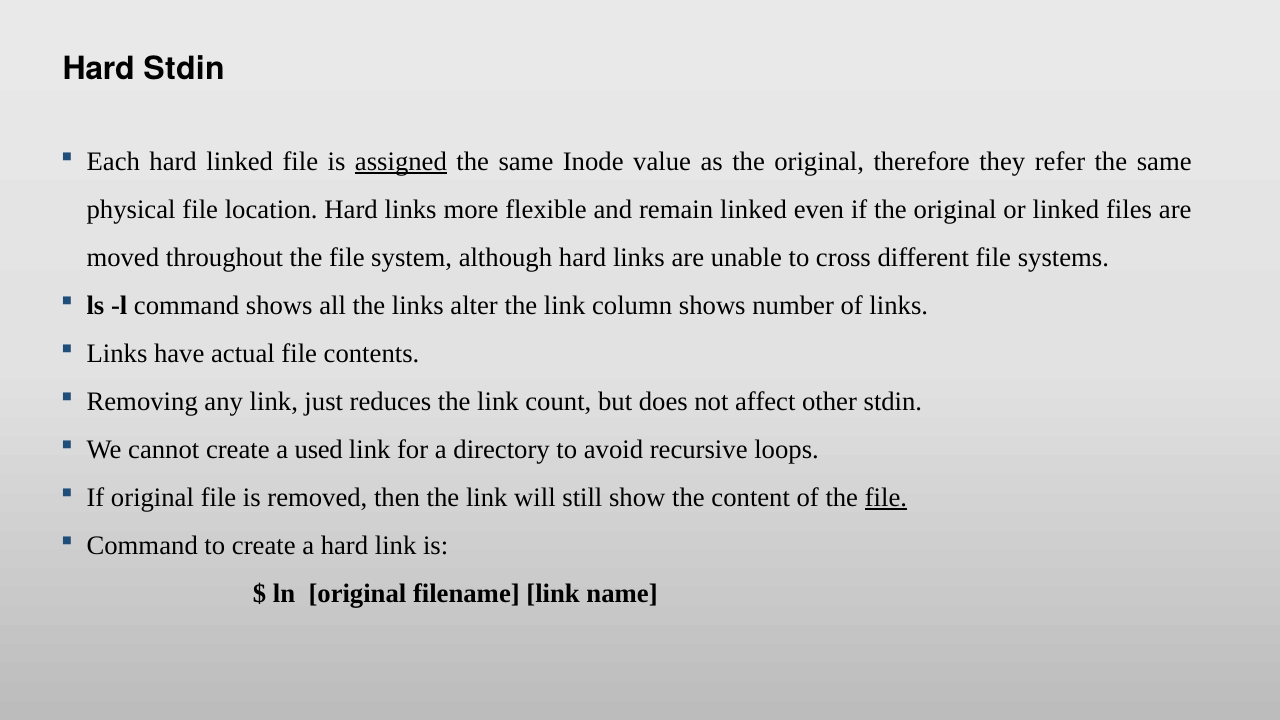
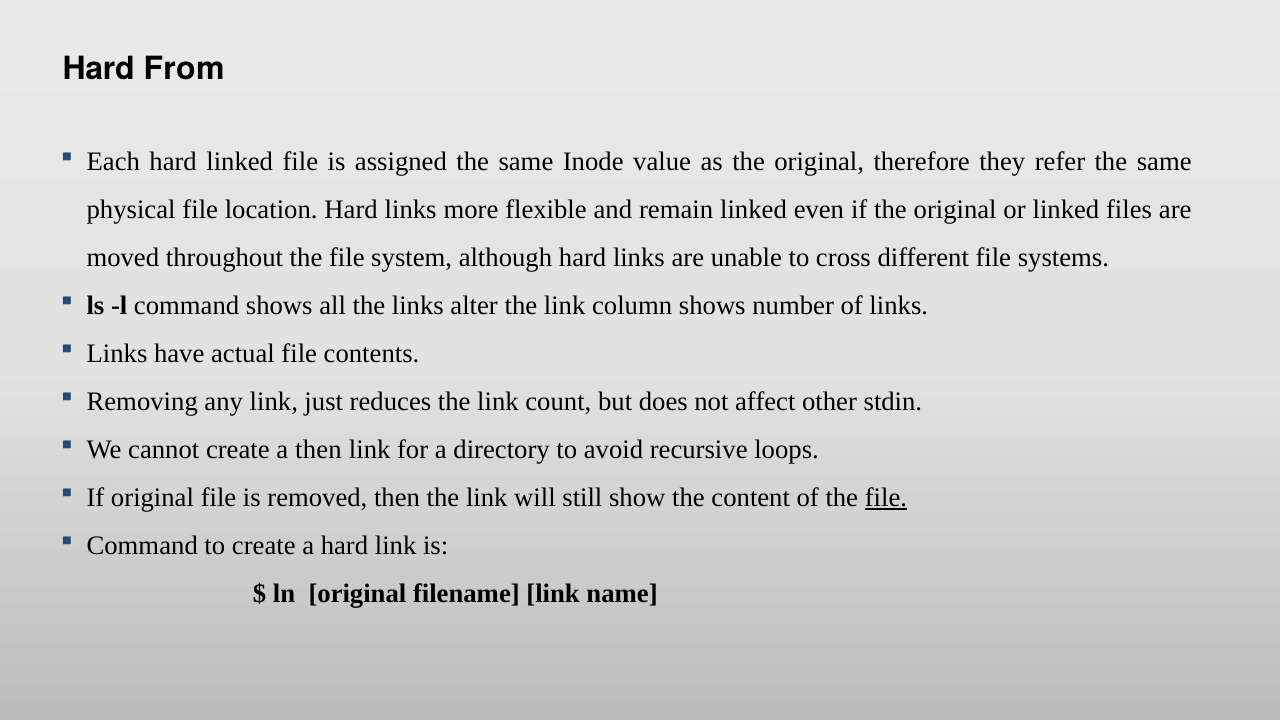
Hard Stdin: Stdin -> From (184, 69)
assigned underline: present -> none (401, 162)
a used: used -> then (318, 450)
